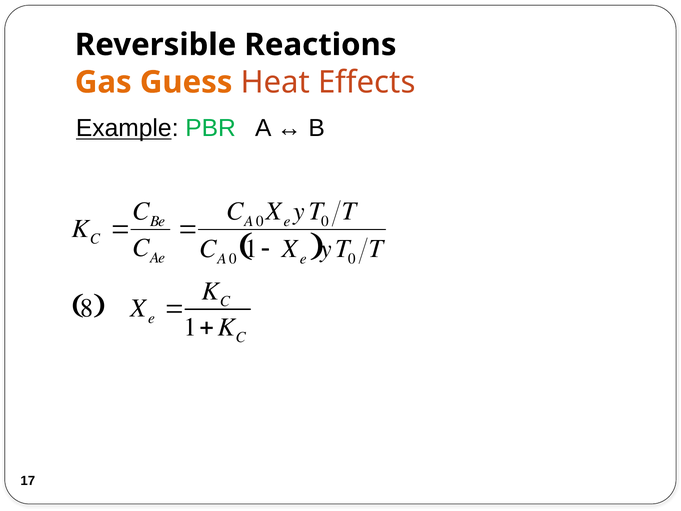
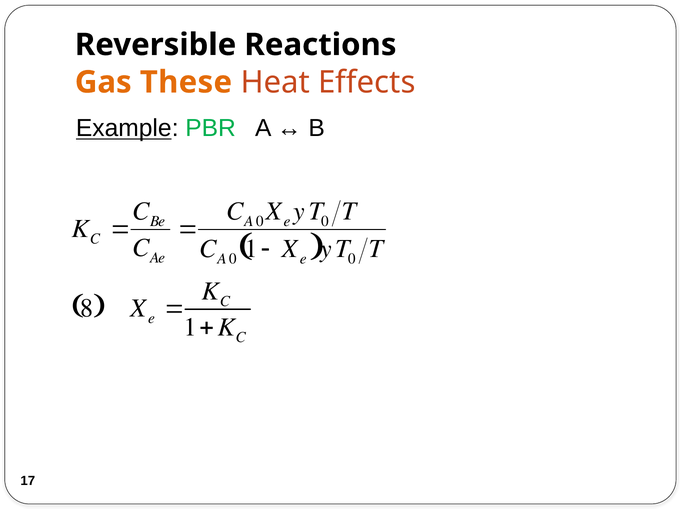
Guess: Guess -> These (186, 82)
